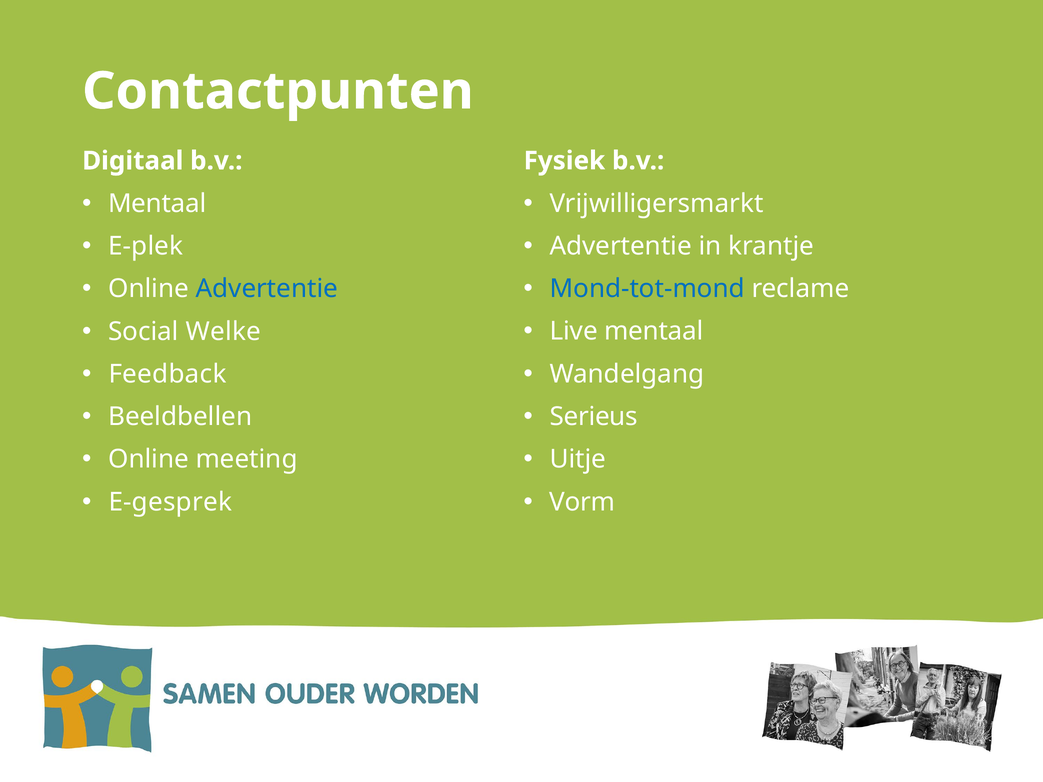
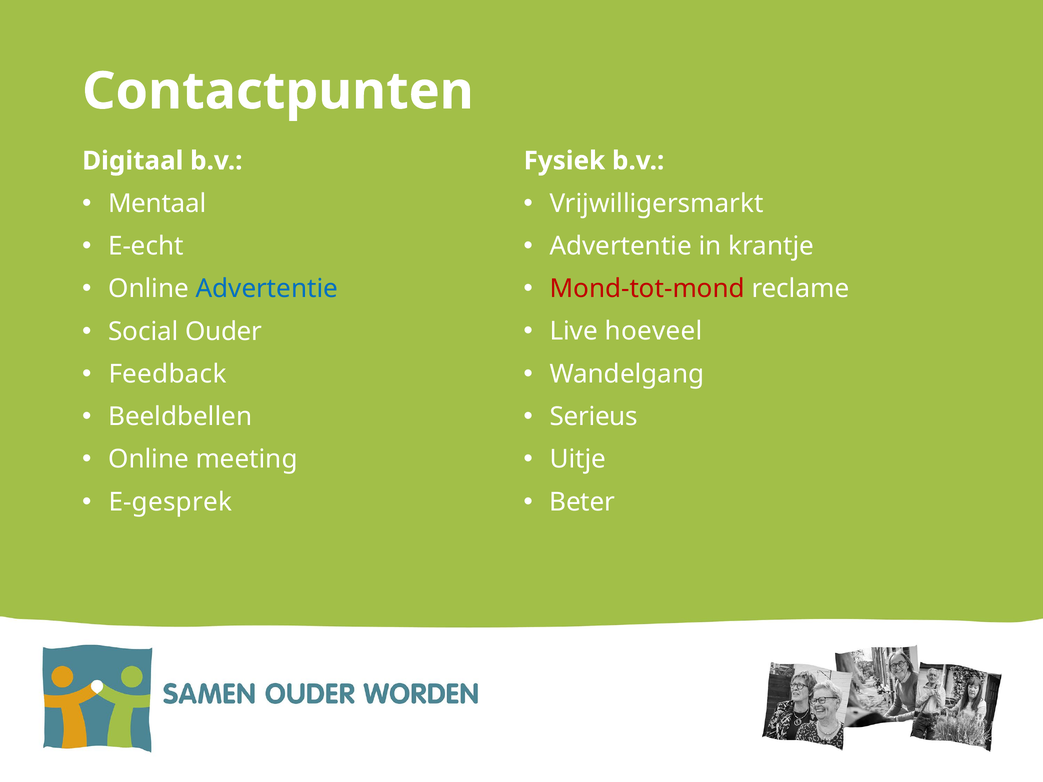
E-plek: E-plek -> E-echt (146, 246)
Mond-tot-mond colour: blue -> red (647, 289)
Welke: Welke -> Ouder (224, 332)
Live mentaal: mentaal -> hoeveel (654, 331)
Vorm: Vorm -> Beter (582, 502)
